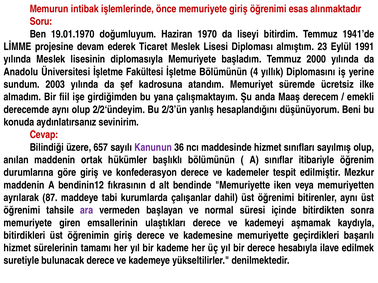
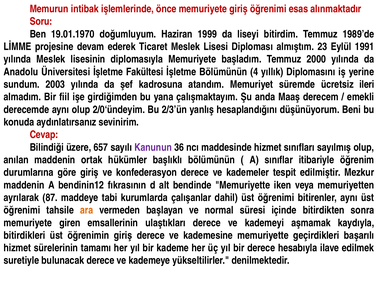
1970: 1970 -> 1999 (207, 34)
1941’de: 1941’de -> 1989’de (358, 34)
ilke: ilke -> ileri (367, 85)
2/2‘ündeyim: 2/2‘ündeyim -> 2/0‘ündeyim (119, 110)
ara colour: purple -> orange (87, 211)
